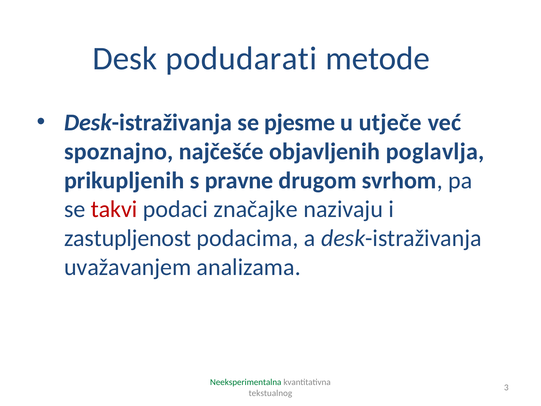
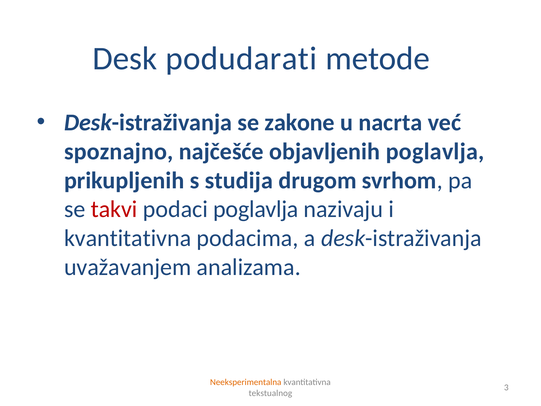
pjesme: pjesme -> zakone (300, 123)
utječe: utječe -> nacrta (390, 123)
pravne: pravne -> studija (239, 180)
podaci značajke: značajke -> poglavlja (256, 209)
zastupljenost: zastupljenost -> kvantitativna (128, 238)
Neeksperimentalna colour: green -> orange (246, 382)
